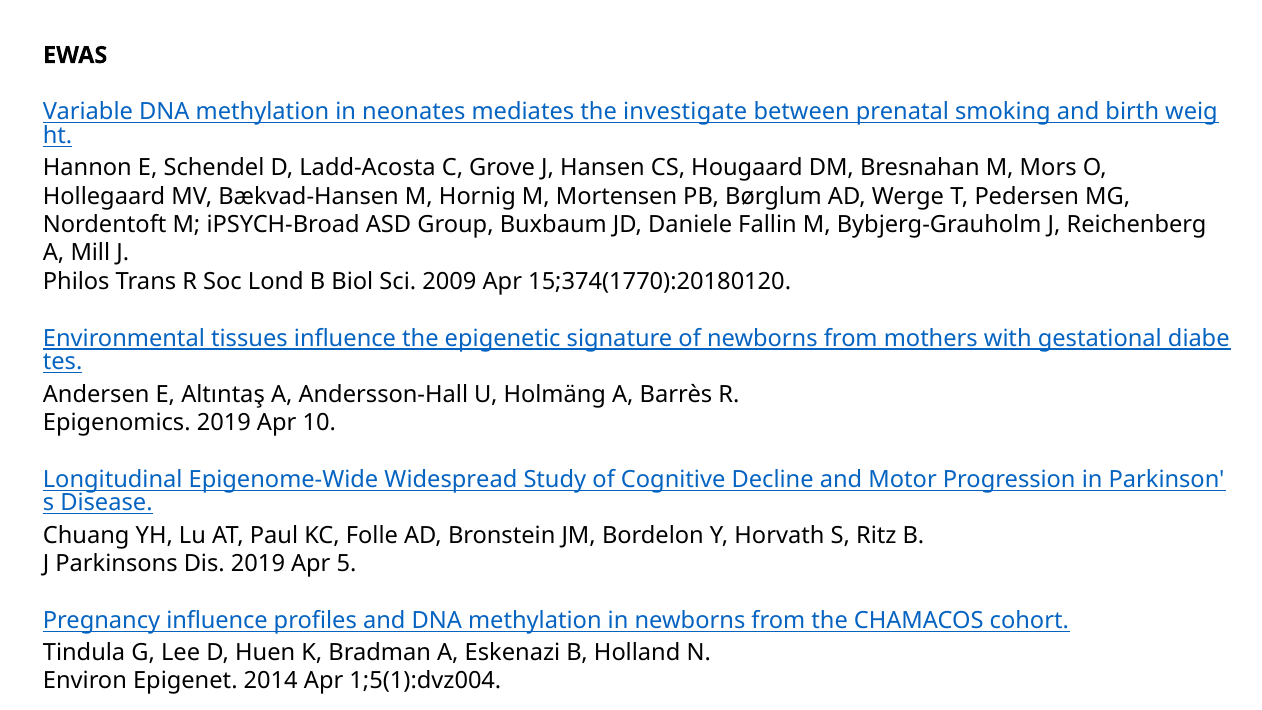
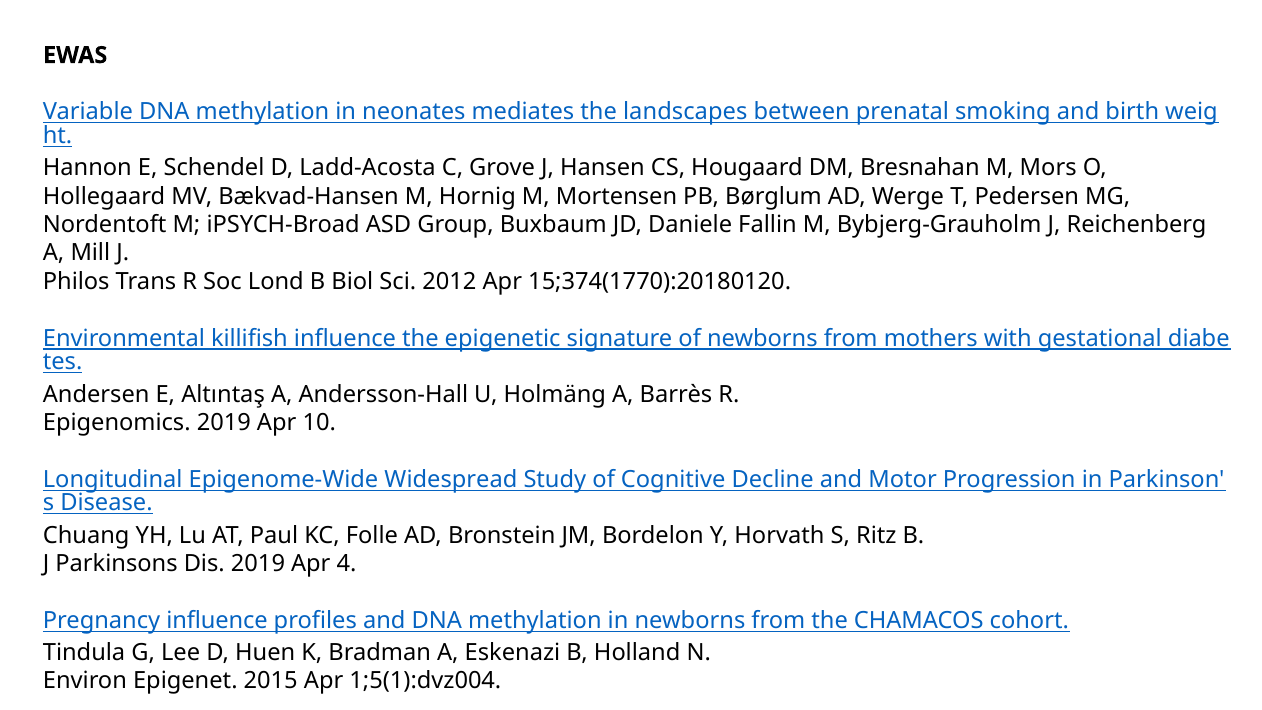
investigate: investigate -> landscapes (685, 112)
2009: 2009 -> 2012 (449, 282)
tissues: tissues -> killifish (249, 338)
5: 5 -> 4 (347, 564)
2014: 2014 -> 2015 (271, 681)
